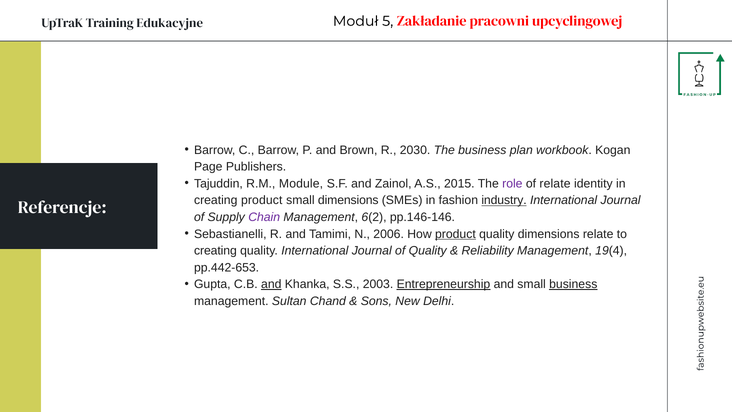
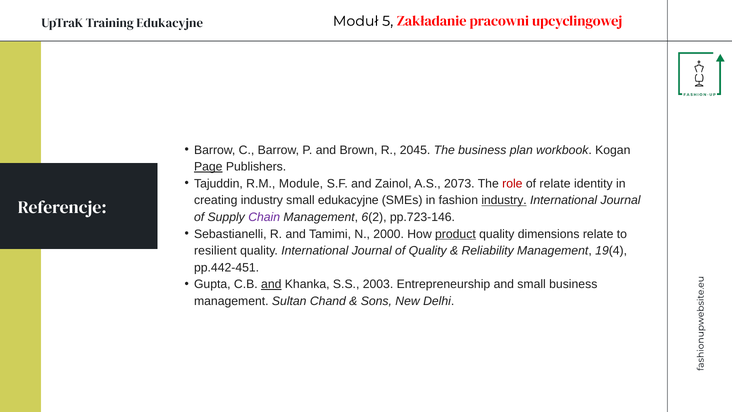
2030: 2030 -> 2045 (415, 150)
Page underline: none -> present (208, 167)
2015: 2015 -> 2073 (459, 184)
role colour: purple -> red (512, 184)
creating product: product -> industry (262, 200)
small dimensions: dimensions -> edukacyjne (348, 200)
pp.146-146: pp.146-146 -> pp.723-146 (422, 217)
2006: 2006 -> 2000 (389, 234)
creating: creating -> resilient (215, 251)
pp.442-653: pp.442-653 -> pp.442-451 (227, 267)
Entrepreneurship underline: present -> none (443, 284)
business underline: present -> none (573, 284)
